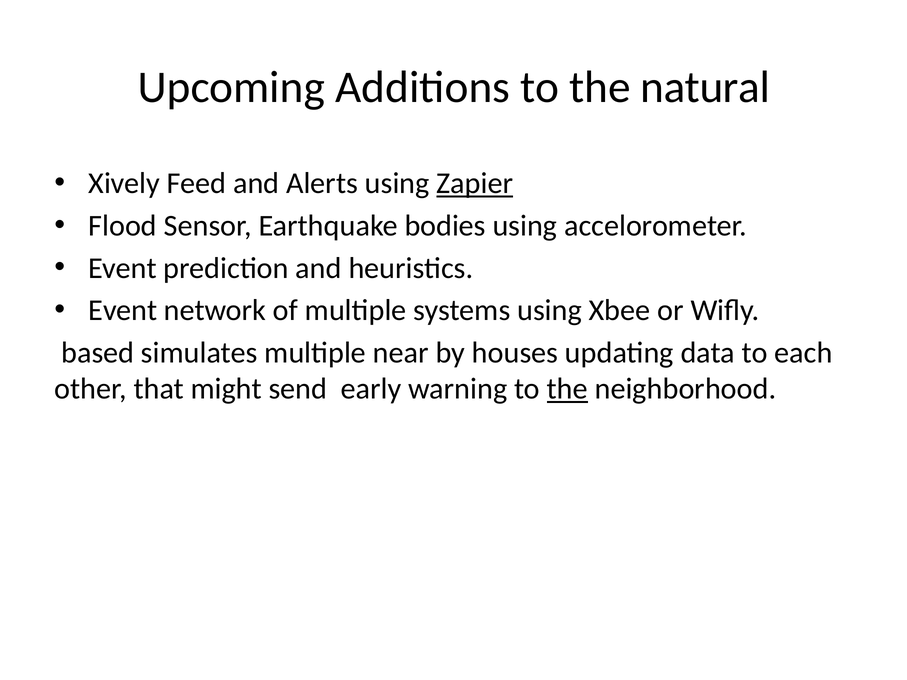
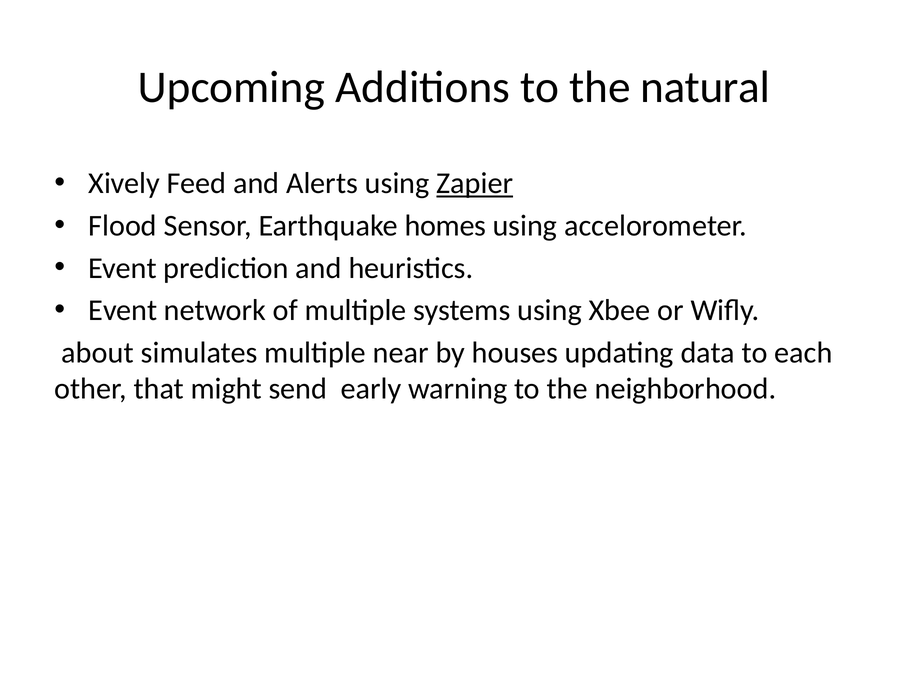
bodies: bodies -> homes (445, 226)
based: based -> about (98, 353)
the underline: present -> none (567, 389)
